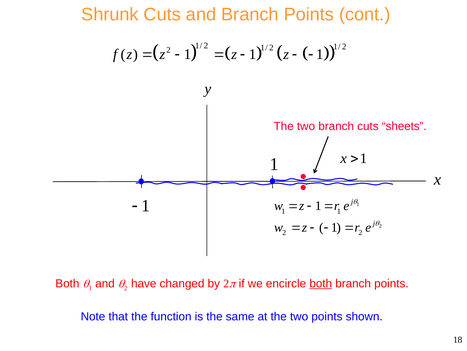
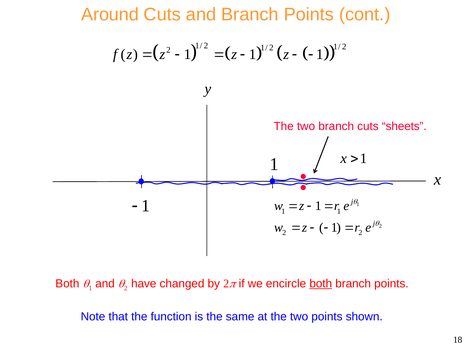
Shrunk: Shrunk -> Around (110, 14)
